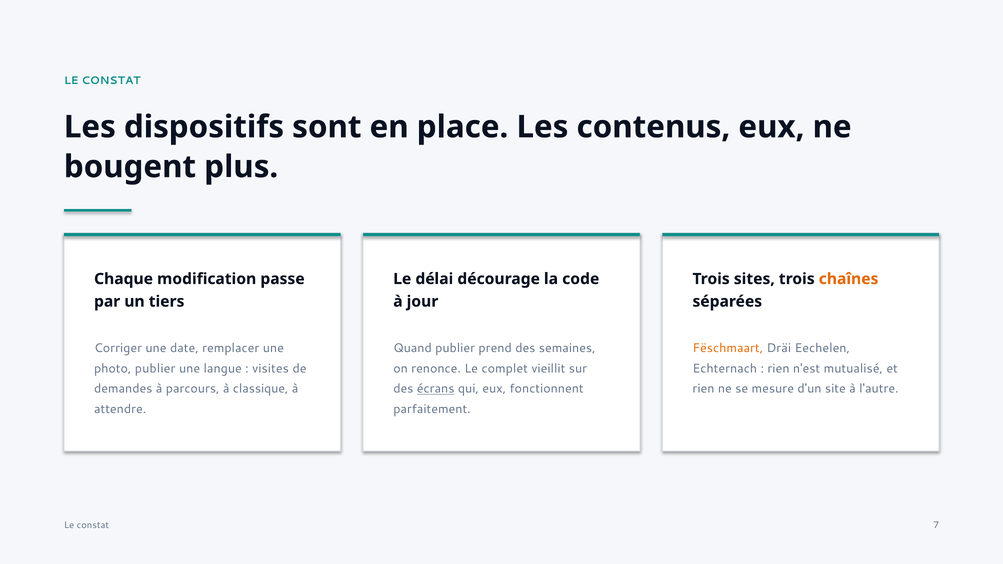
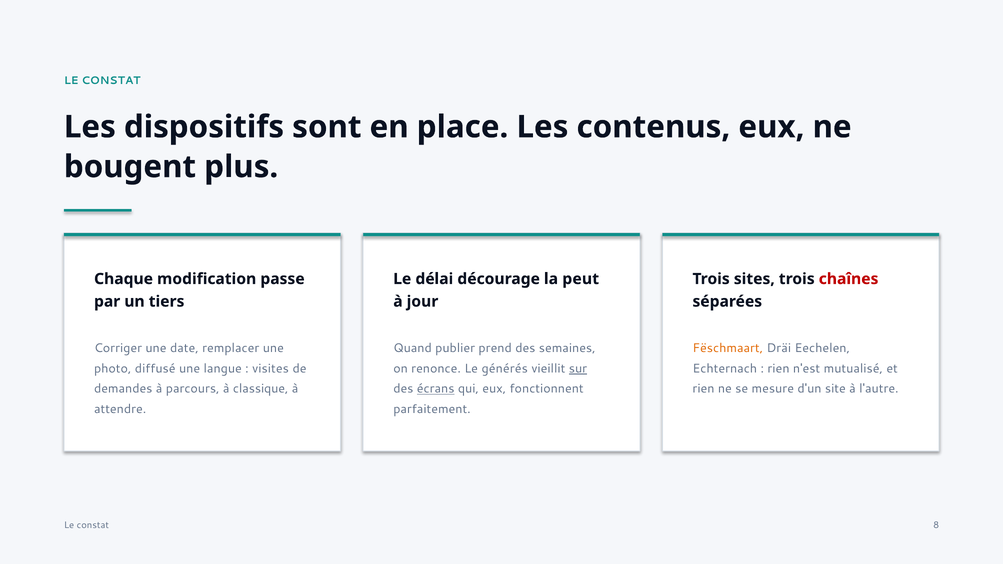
code: code -> peut (581, 279)
chaînes colour: orange -> red (849, 279)
photo publier: publier -> diffusé (155, 369)
complet: complet -> générés (505, 369)
sur underline: none -> present (578, 369)
7: 7 -> 8 (936, 526)
